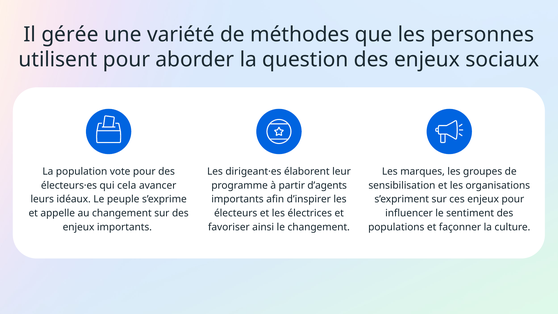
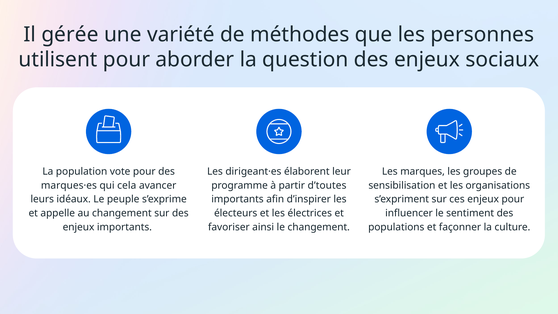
électeurs·es: électeurs·es -> marques·es (69, 185)
d’agents: d’agents -> d’toutes (327, 185)
